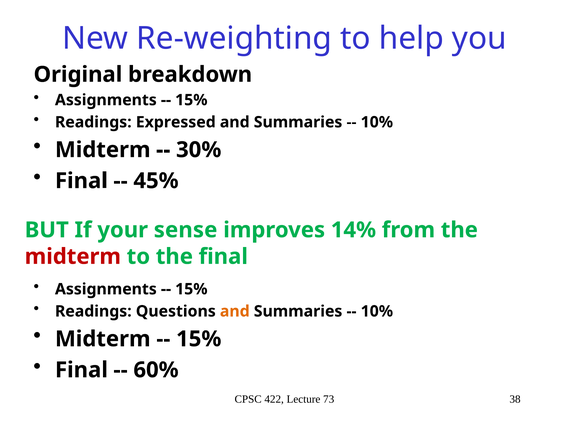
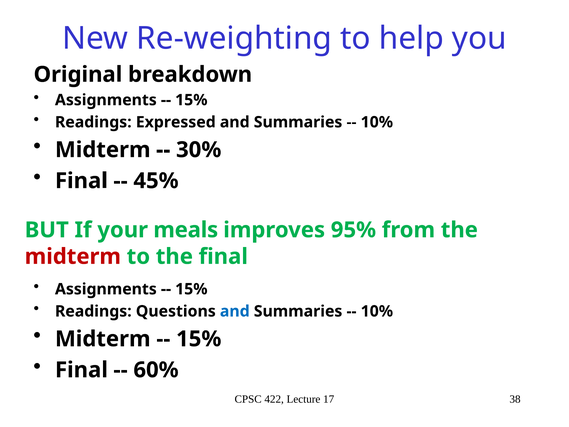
sense: sense -> meals (186, 230)
14%: 14% -> 95% (353, 230)
and colour: orange -> blue (235, 311)
73: 73 -> 17 (329, 399)
